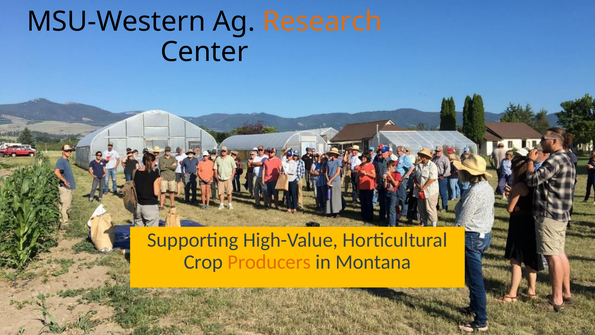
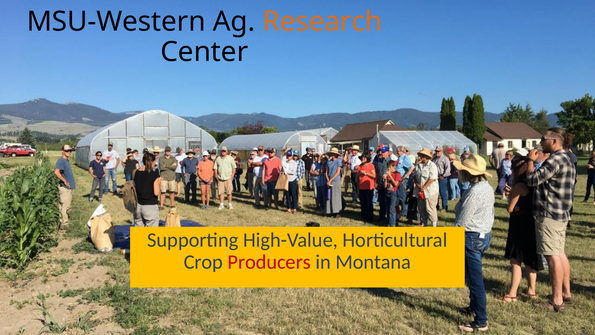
Producers colour: orange -> red (269, 262)
